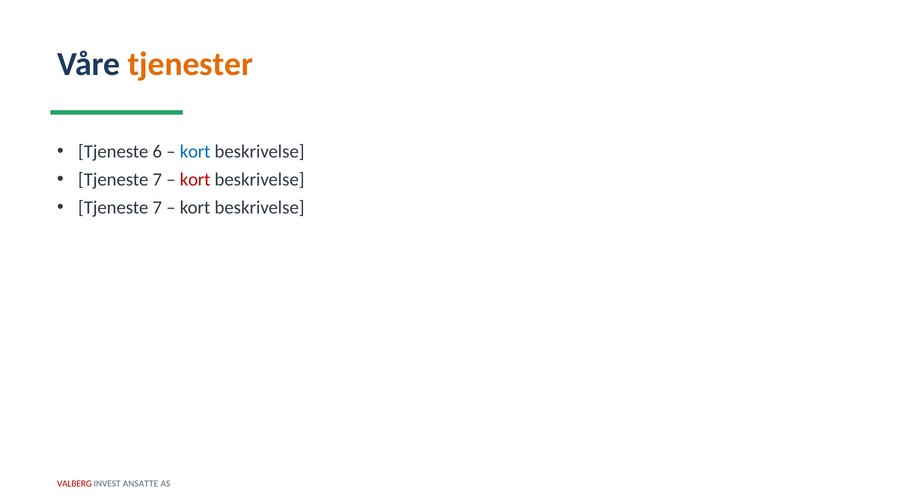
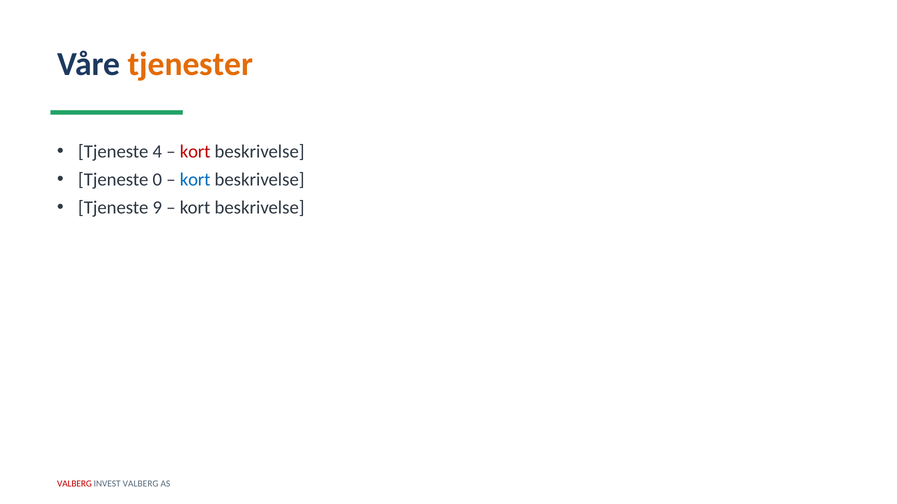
6: 6 -> 4 (157, 152)
kort colour: blue -> red (195, 152)
7: 7 -> 0 (157, 180)
kort colour: red -> blue (195, 180)
7: 7 -> 9 (157, 208)
INVEST ANSATTE: ANSATTE -> VALBERG (141, 484)
